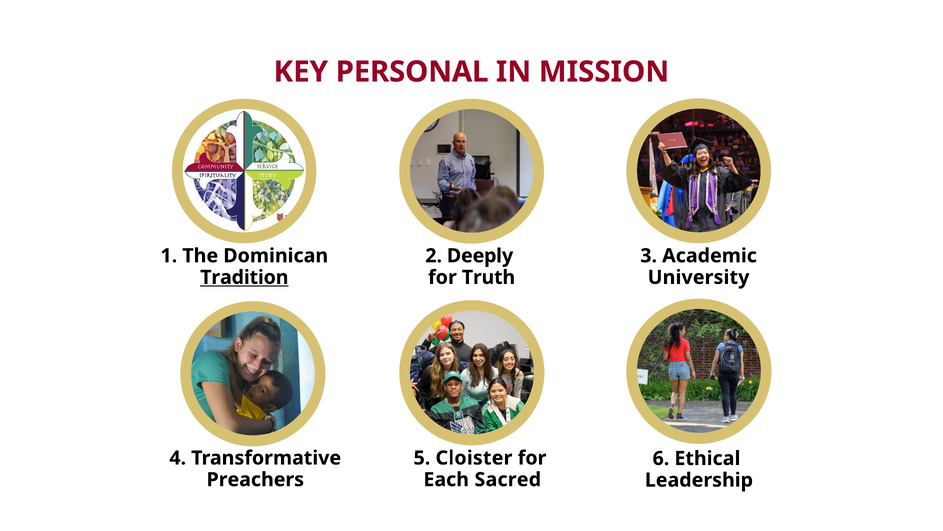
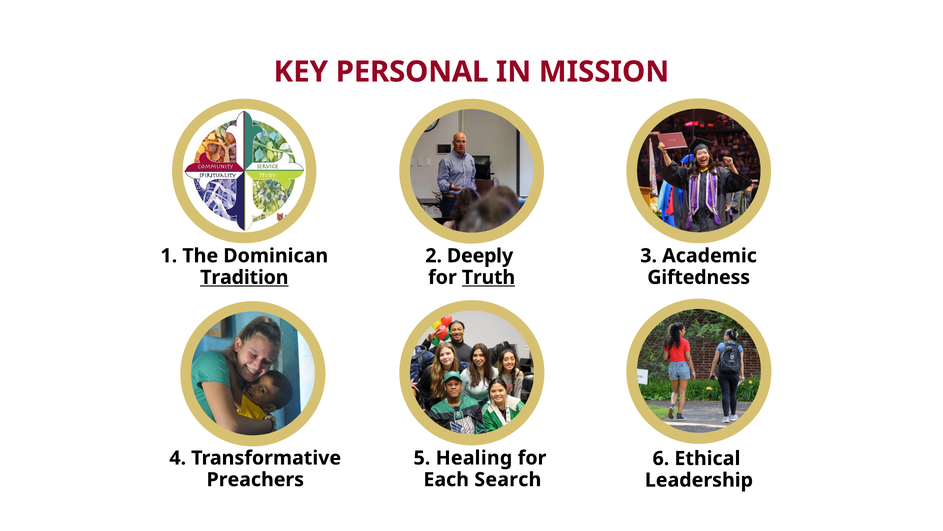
Truth underline: none -> present (488, 277)
University: University -> Giftedness (699, 277)
Cloister: Cloister -> Healing (474, 458)
Sacred: Sacred -> Search (508, 479)
